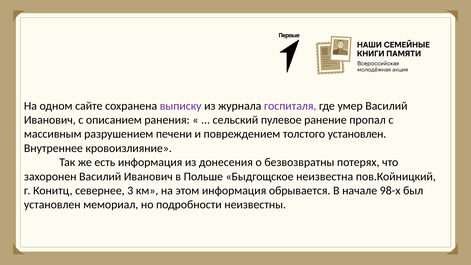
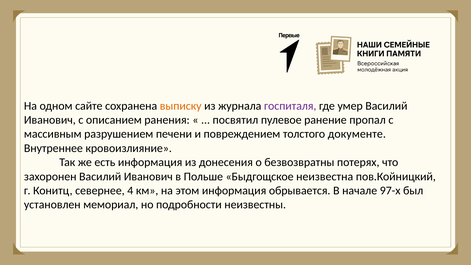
выписку colour: purple -> orange (181, 106)
сельский: сельский -> посвятил (235, 120)
толстого установлен: установлен -> документе (357, 134)
3: 3 -> 4 (130, 191)
98-х: 98-х -> 97-х (390, 191)
